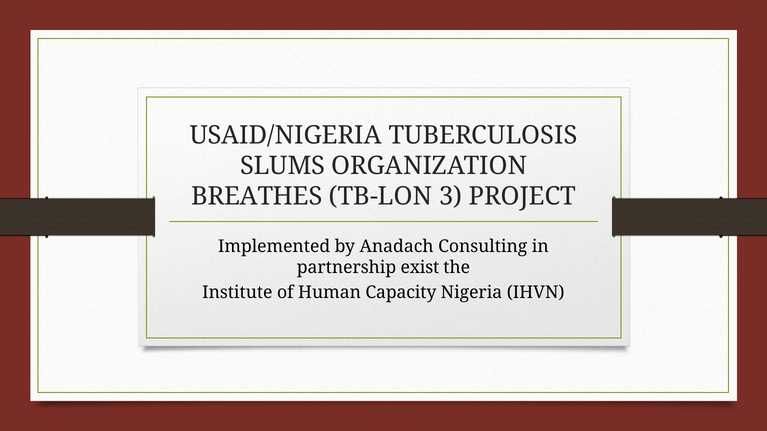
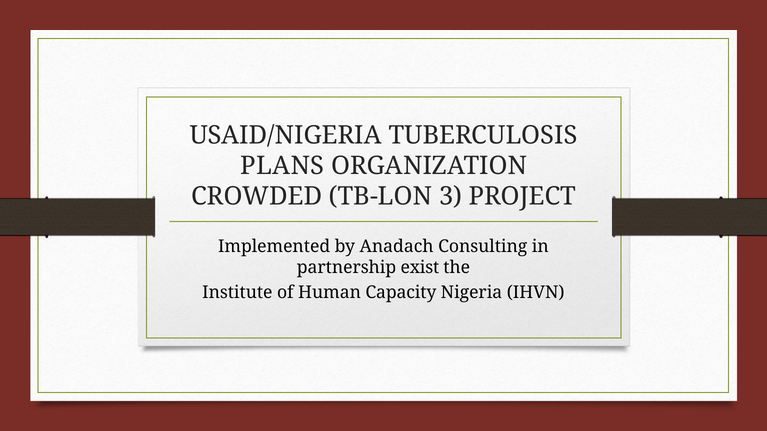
SLUMS: SLUMS -> PLANS (282, 166)
BREATHES: BREATHES -> CROWDED (257, 197)
